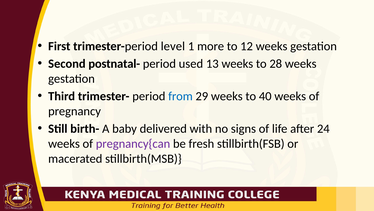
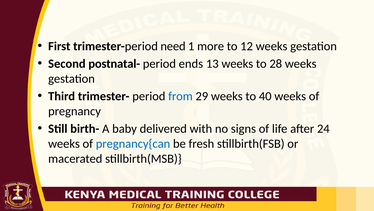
level: level -> need (173, 46)
used: used -> ends (191, 64)
pregnancy{can colour: purple -> blue (133, 143)
